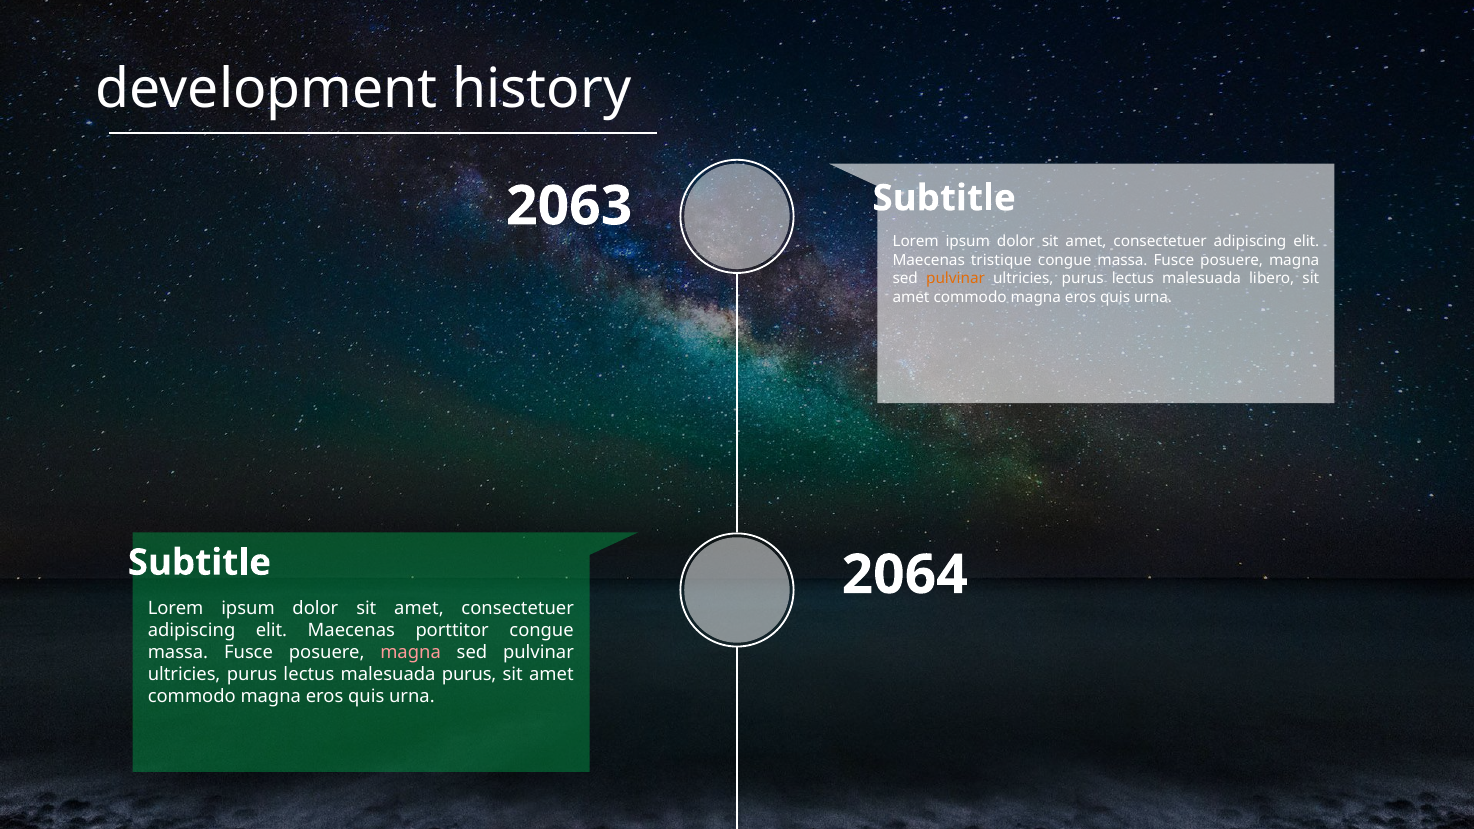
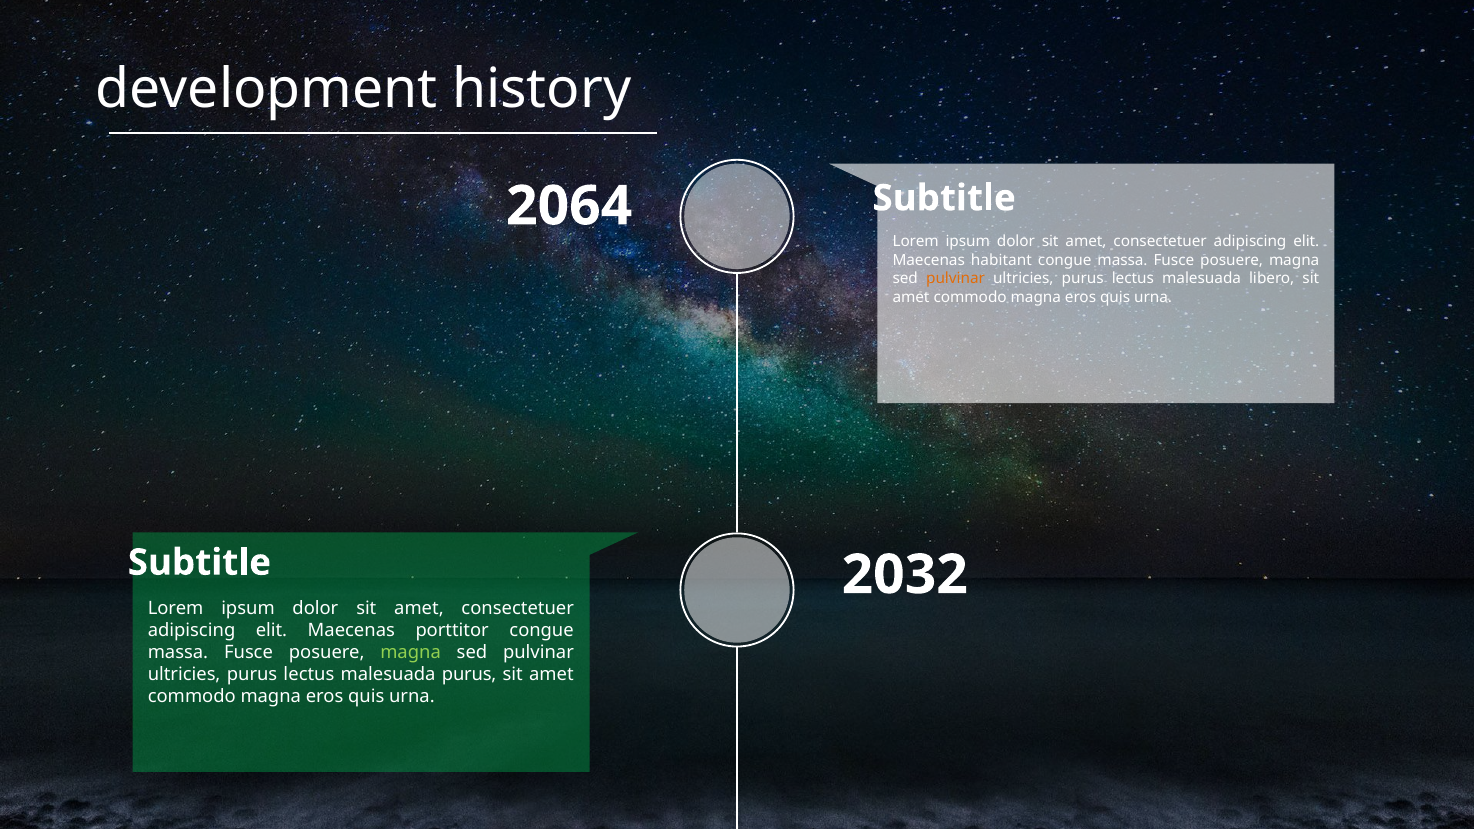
2063: 2063 -> 2064 (569, 206)
tristique: tristique -> habitant (1001, 260)
2064: 2064 -> 2032 (905, 575)
magna colour: pink -> light green (411, 652)
